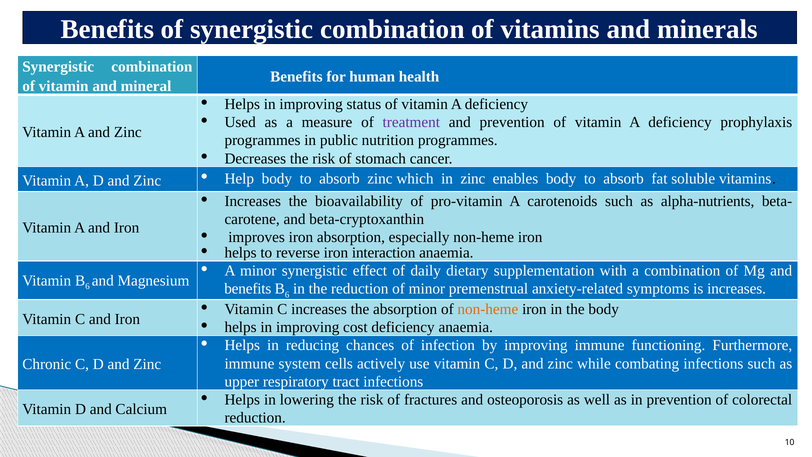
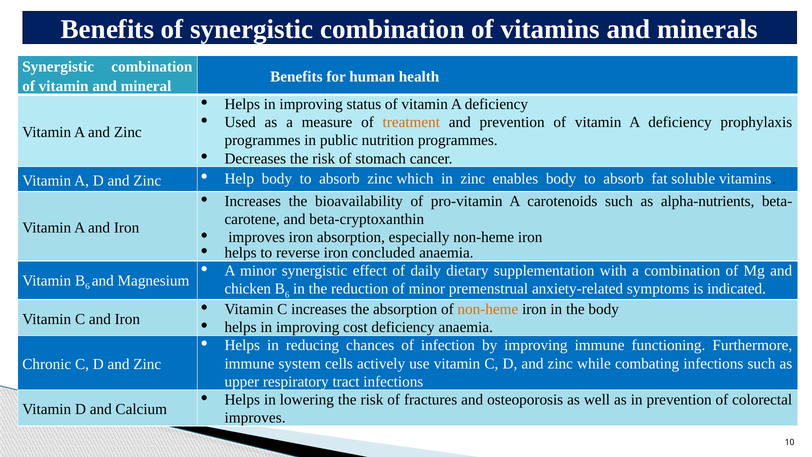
treatment colour: purple -> orange (411, 122)
interaction: interaction -> concluded (384, 252)
benefits: benefits -> chicken (248, 289)
is increases: increases -> indicated (737, 289)
reduction: reduction -> improves (255, 417)
